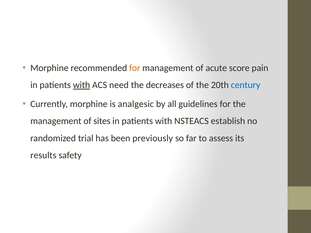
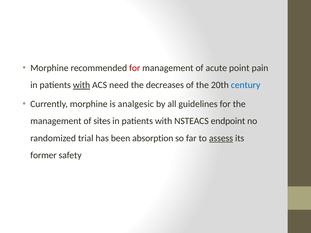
for colour: orange -> red (135, 68)
score: score -> point (239, 68)
establish: establish -> endpoint (228, 121)
previously: previously -> absorption (153, 138)
assess underline: none -> present (221, 138)
results: results -> former (43, 155)
